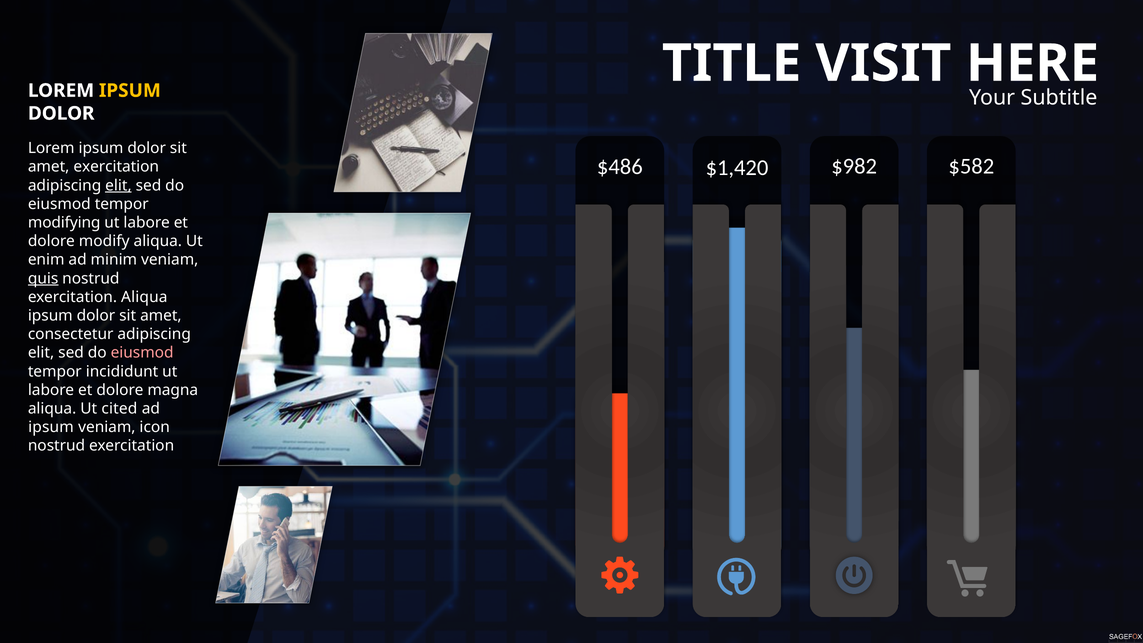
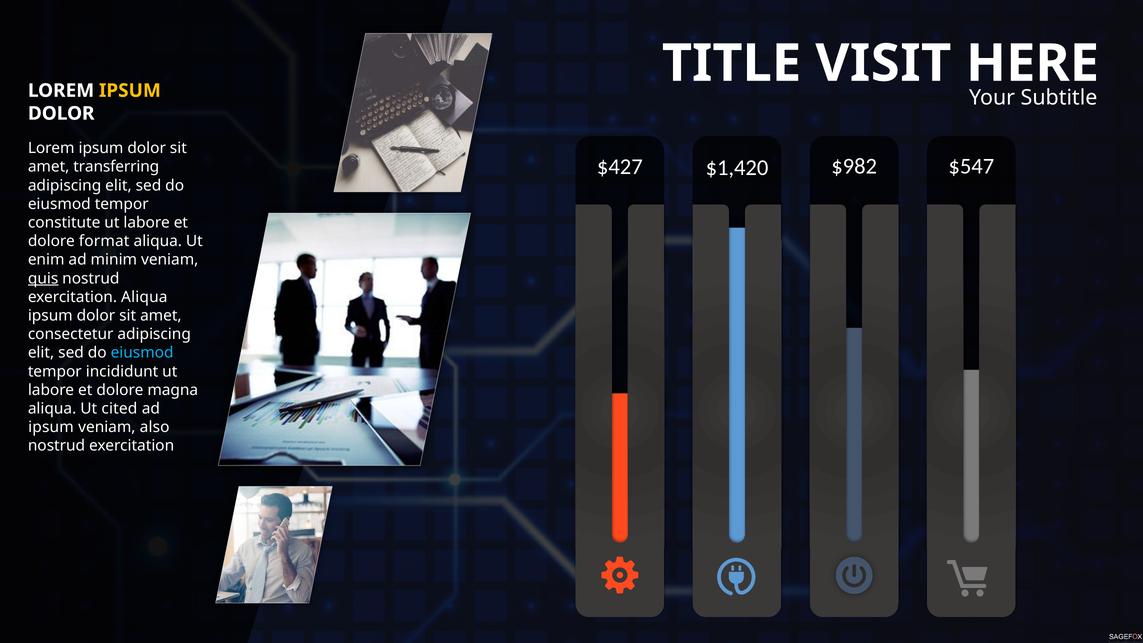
$486: $486 -> $427 (620, 167)
$582: $582 -> $547 (971, 166)
amet exercitation: exercitation -> transferring (116, 167)
elit underline: present -> none (118, 185)
modifying: modifying -> constitute (64, 223)
modify: modify -> format (104, 241)
eiusmod colour: pink -> light blue (142, 353)
icon: icon -> also (155, 427)
